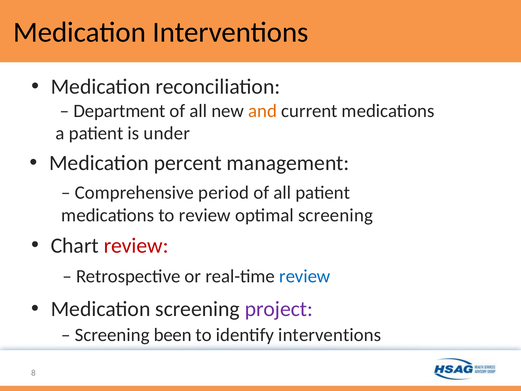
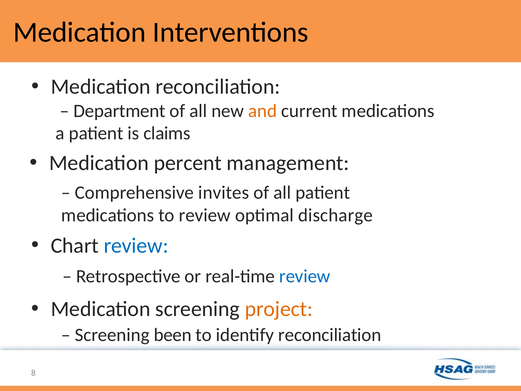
under: under -> claims (167, 133)
period: period -> invites (224, 193)
optimal screening: screening -> discharge (336, 215)
review colour: red -> blue (136, 245)
project colour: purple -> orange (279, 309)
identify interventions: interventions -> reconciliation (330, 335)
